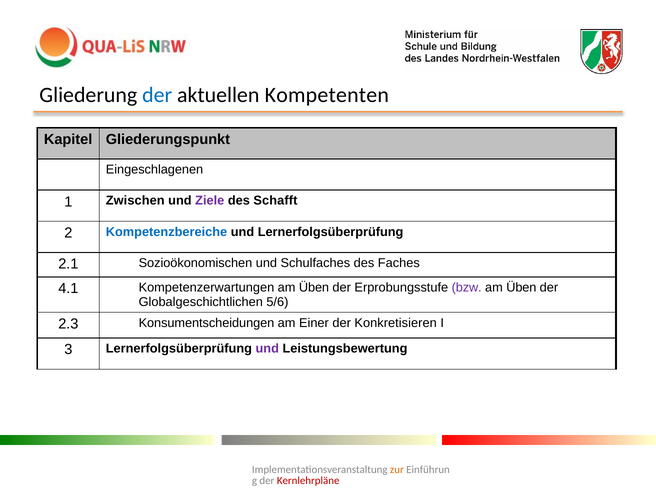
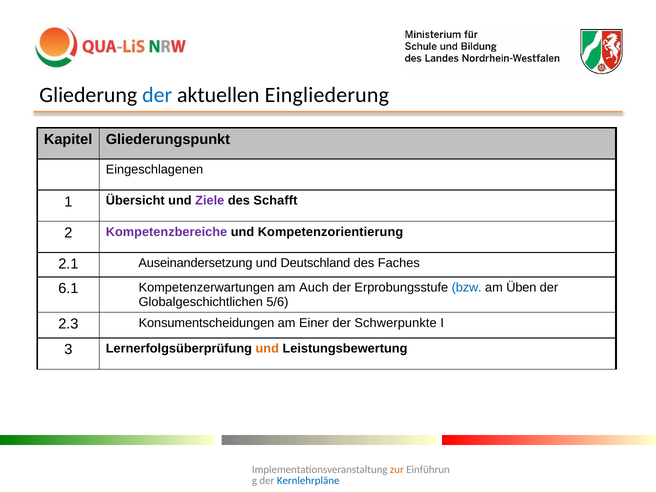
Kompetenten: Kompetenten -> Eingliederung (327, 95)
Zwischen: Zwischen -> Übersicht (135, 201)
Kompetenzbereiche colour: blue -> purple (167, 232)
und Lernerfolgsüberprüfung: Lernerfolgsüberprüfung -> Kompetenzorientierung (330, 232)
Sozioökonomischen: Sozioökonomischen -> Auseinandersetzung (195, 263)
Schulfaches: Schulfaches -> Deutschland (315, 263)
4.1: 4.1 -> 6.1 (68, 289)
Kompetenzerwartungen am Üben: Üben -> Auch (314, 288)
bzw colour: purple -> blue (467, 288)
Konkretisieren: Konkretisieren -> Schwerpunkte (396, 323)
und colour: purple -> orange (267, 349)
Kernlehrpläne colour: red -> blue (308, 481)
